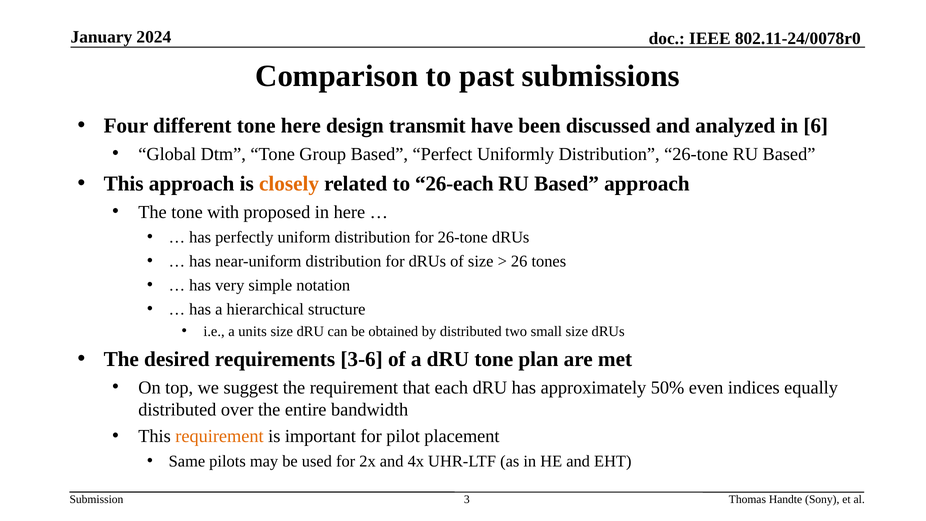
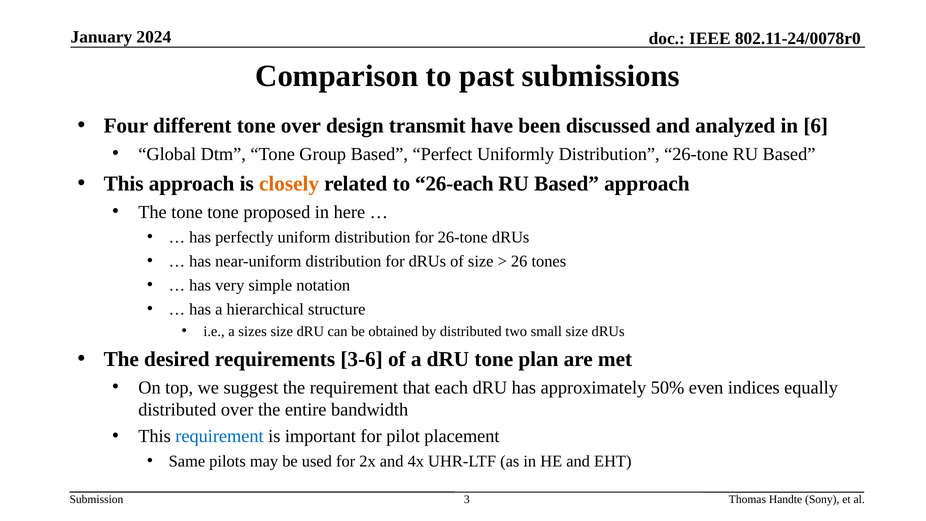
tone here: here -> over (301, 126)
tone with: with -> tone (223, 212)
units: units -> sizes (253, 331)
requirement colour: orange -> blue (219, 436)
